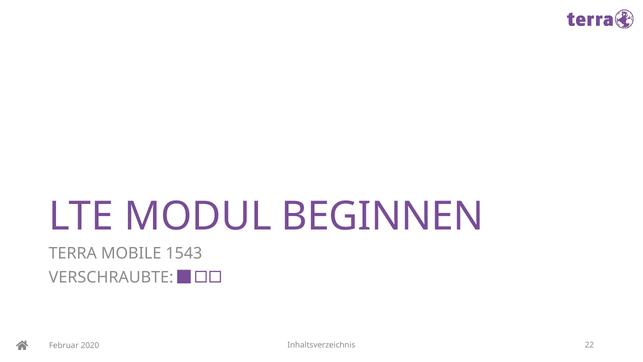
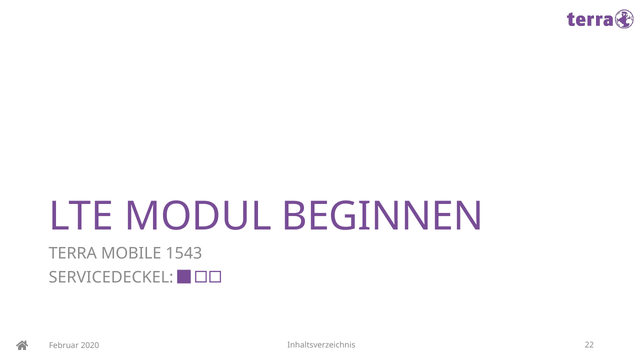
VERSCHRAUBTE: VERSCHRAUBTE -> SERVICEDECKEL (111, 277)
